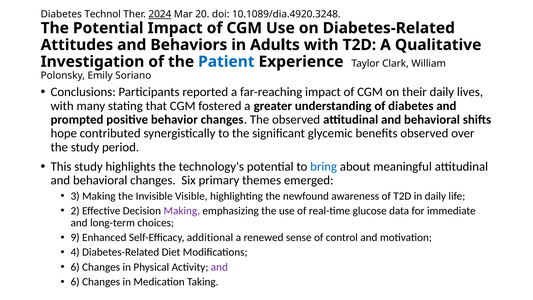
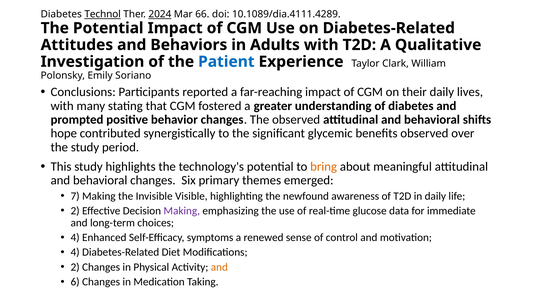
Technol underline: none -> present (103, 14)
20: 20 -> 66 (202, 14)
10.1089/dia.4920.3248: 10.1089/dia.4920.3248 -> 10.1089/dia.4111.4289 (286, 14)
bring colour: blue -> orange (324, 166)
3: 3 -> 7 (75, 196)
9: 9 -> 4 (75, 237)
additional: additional -> symptoms (210, 237)
6: 6 -> 2 (75, 267)
and colour: purple -> orange (219, 267)
